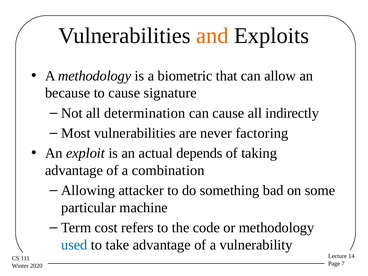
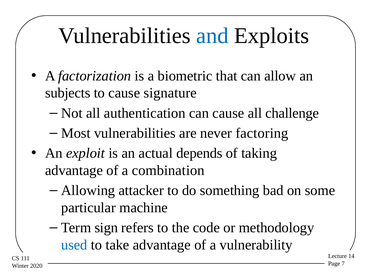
and colour: orange -> blue (212, 36)
A methodology: methodology -> factorization (95, 76)
because: because -> subjects (68, 93)
determination: determination -> authentication (145, 113)
indirectly: indirectly -> challenge (292, 113)
cost: cost -> sign (106, 228)
